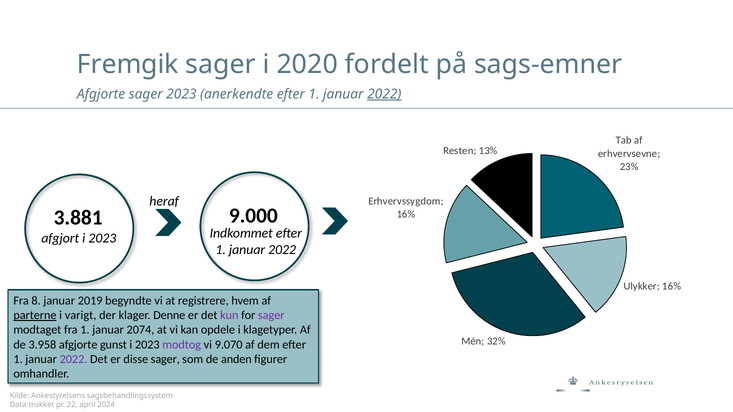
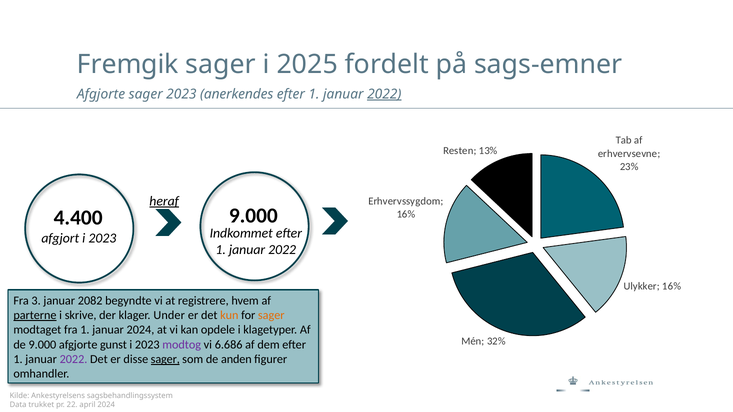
2020: 2020 -> 2025 (307, 65)
anerkendte: anerkendte -> anerkendes (237, 94)
heraf underline: none -> present (164, 201)
3.881: 3.881 -> 4.400 (78, 218)
8: 8 -> 3 (36, 301)
2019: 2019 -> 2082 (90, 301)
varigt: varigt -> skrive (81, 315)
Denne: Denne -> Under (169, 315)
kun colour: purple -> orange (229, 315)
sager colour: purple -> orange (271, 315)
januar 2074: 2074 -> 2024 (140, 330)
de 3.958: 3.958 -> 9.000 (42, 345)
9.070: 9.070 -> 6.686 (229, 345)
sager underline: none -> present (165, 359)
